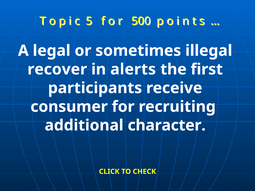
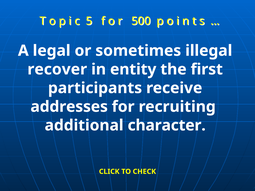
alerts: alerts -> entity (133, 69)
consumer: consumer -> addresses (69, 107)
